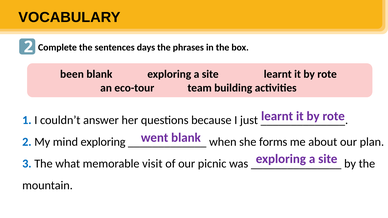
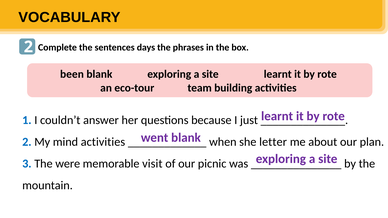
mind exploring: exploring -> activities (103, 142)
forms: forms -> letter (273, 142)
what: what -> were (68, 164)
